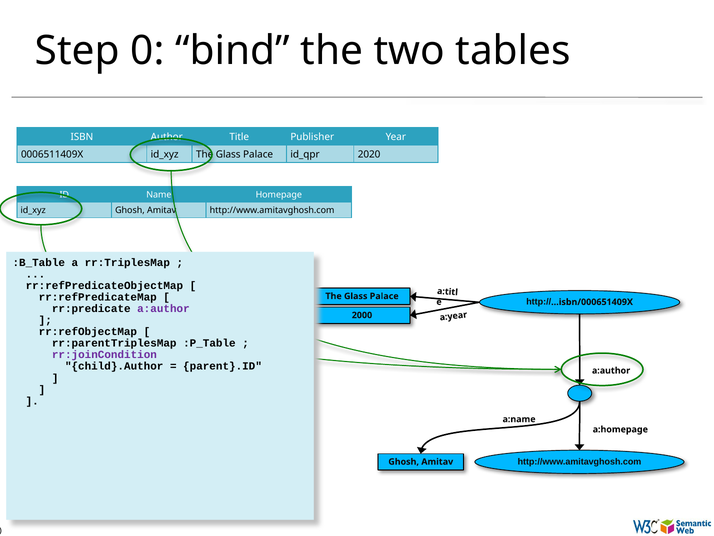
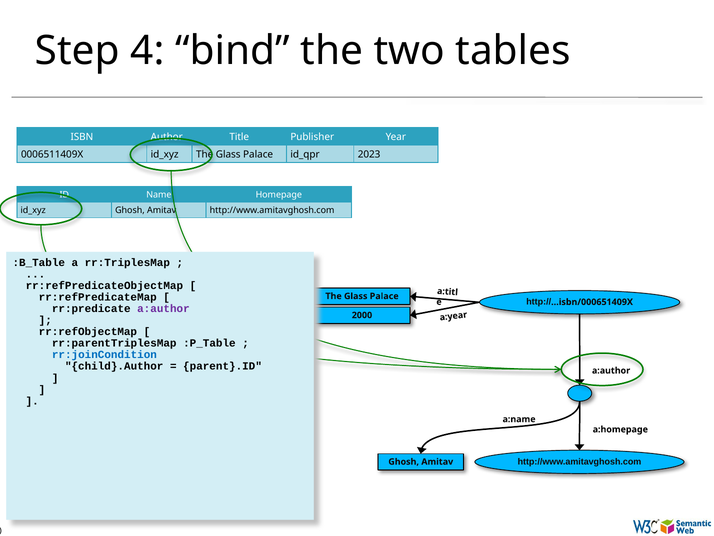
0: 0 -> 4 (147, 51)
2020: 2020 -> 2023 (369, 154)
rr:joinCondition colour: purple -> blue (104, 354)
